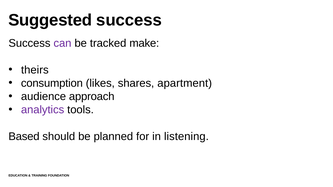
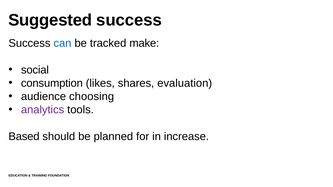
can colour: purple -> blue (62, 43)
theirs: theirs -> social (35, 70)
apartment: apartment -> evaluation (185, 83)
approach: approach -> choosing (92, 97)
listening: listening -> increase (186, 137)
